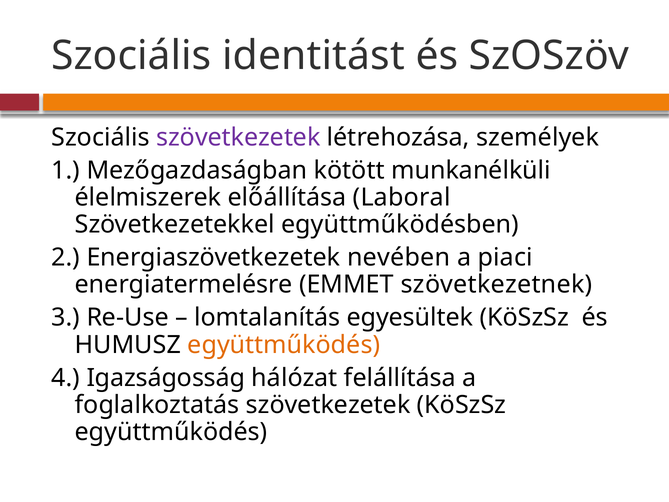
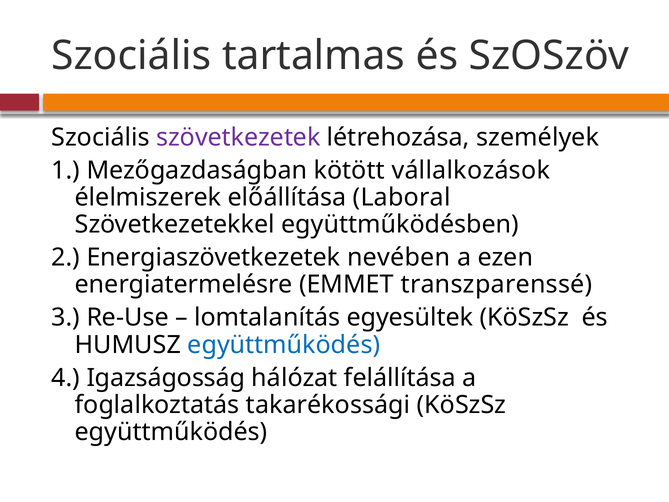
identitást: identitást -> tartalmas (314, 56)
munkanélküli: munkanélküli -> vállalkozások (471, 170)
piaci: piaci -> ezen (505, 257)
szövetkezetnek: szövetkezetnek -> transzparenssé (497, 285)
együttműködés colour: orange -> blue (284, 345)
foglalkoztatás szövetkezetek: szövetkezetek -> takarékossági (328, 405)
